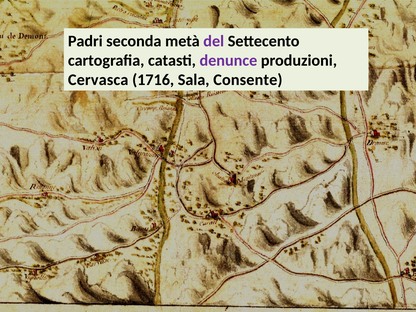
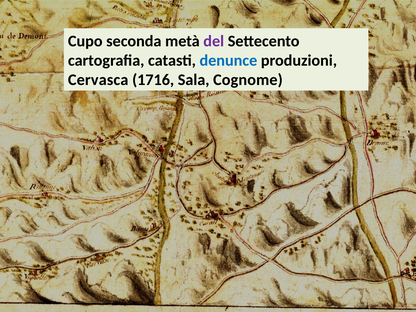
Padri: Padri -> Cupo (85, 41)
denunce colour: purple -> blue (228, 61)
Consente: Consente -> Cognome (248, 80)
